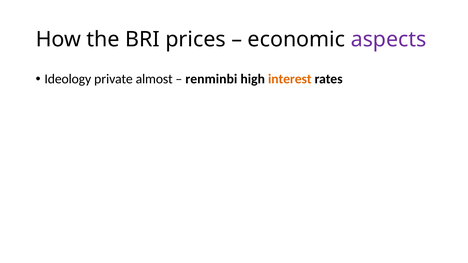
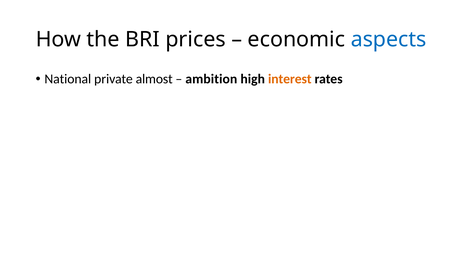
aspects colour: purple -> blue (389, 39)
Ideology: Ideology -> National (68, 79)
renminbi: renminbi -> ambition (211, 79)
